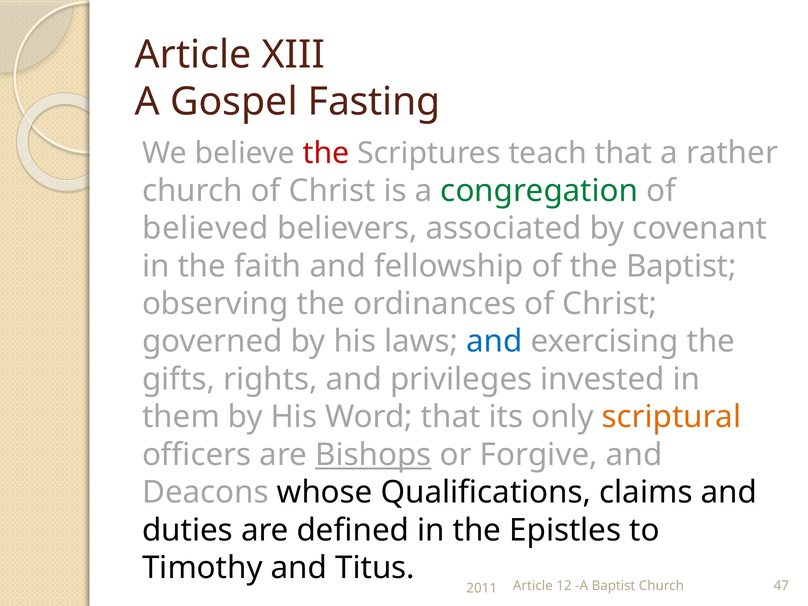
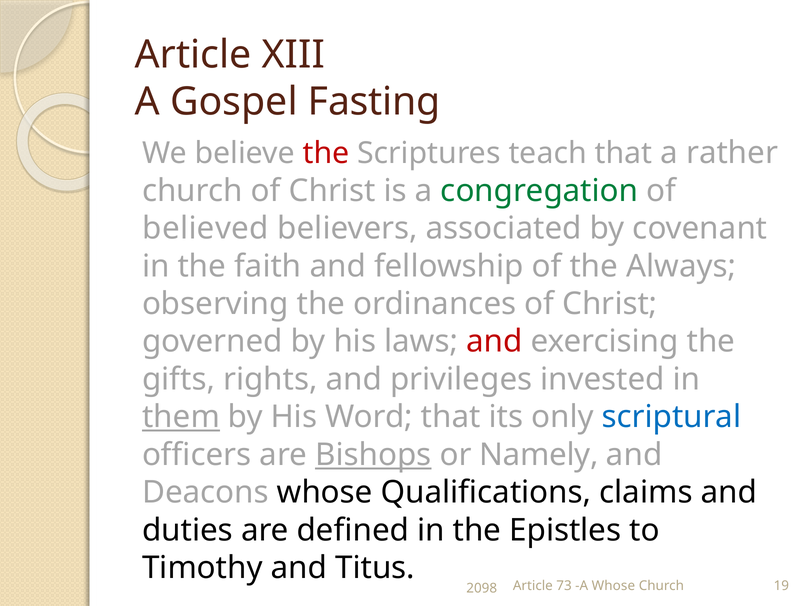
the Baptist: Baptist -> Always (681, 266)
and colour: blue -> red (494, 342)
them underline: none -> present (181, 417)
scriptural colour: orange -> blue (672, 417)
Forgive: Forgive -> Namely (539, 455)
12: 12 -> 73 (564, 586)
A Baptist: Baptist -> Whose (613, 586)
47: 47 -> 19 (781, 586)
2011: 2011 -> 2098 (482, 588)
